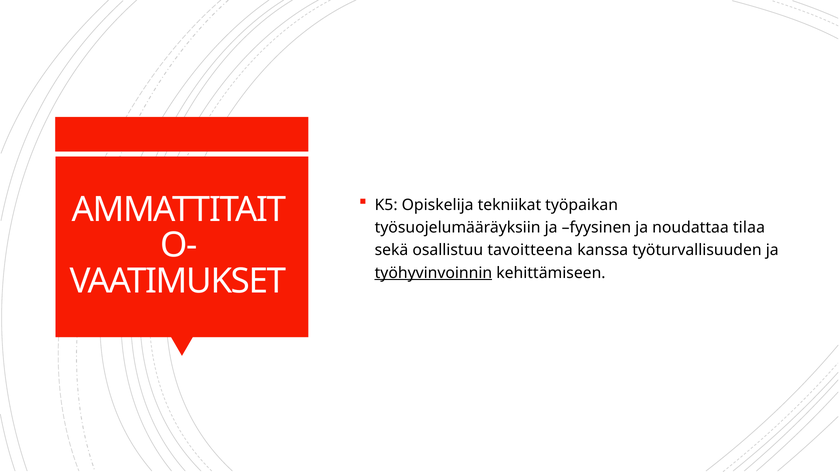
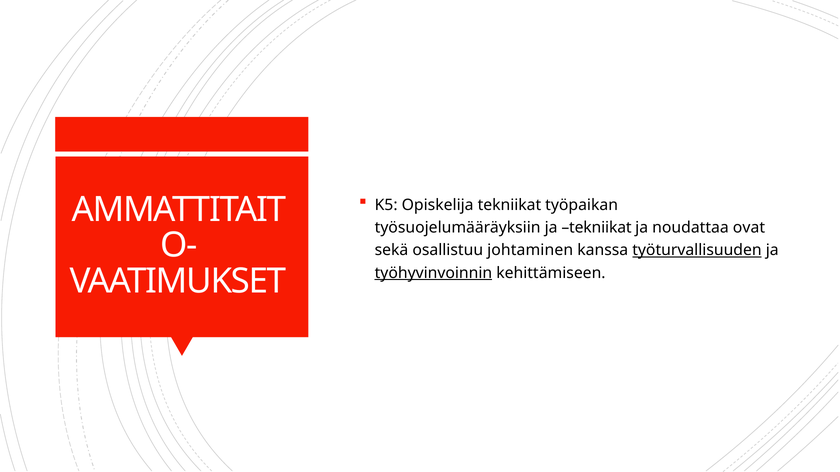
ja fyysinen: fyysinen -> tekniikat (597, 228)
tilaa: tilaa -> ovat (749, 228)
tavoitteena: tavoitteena -> johtaminen (530, 250)
työturvallisuuden underline: none -> present (697, 250)
